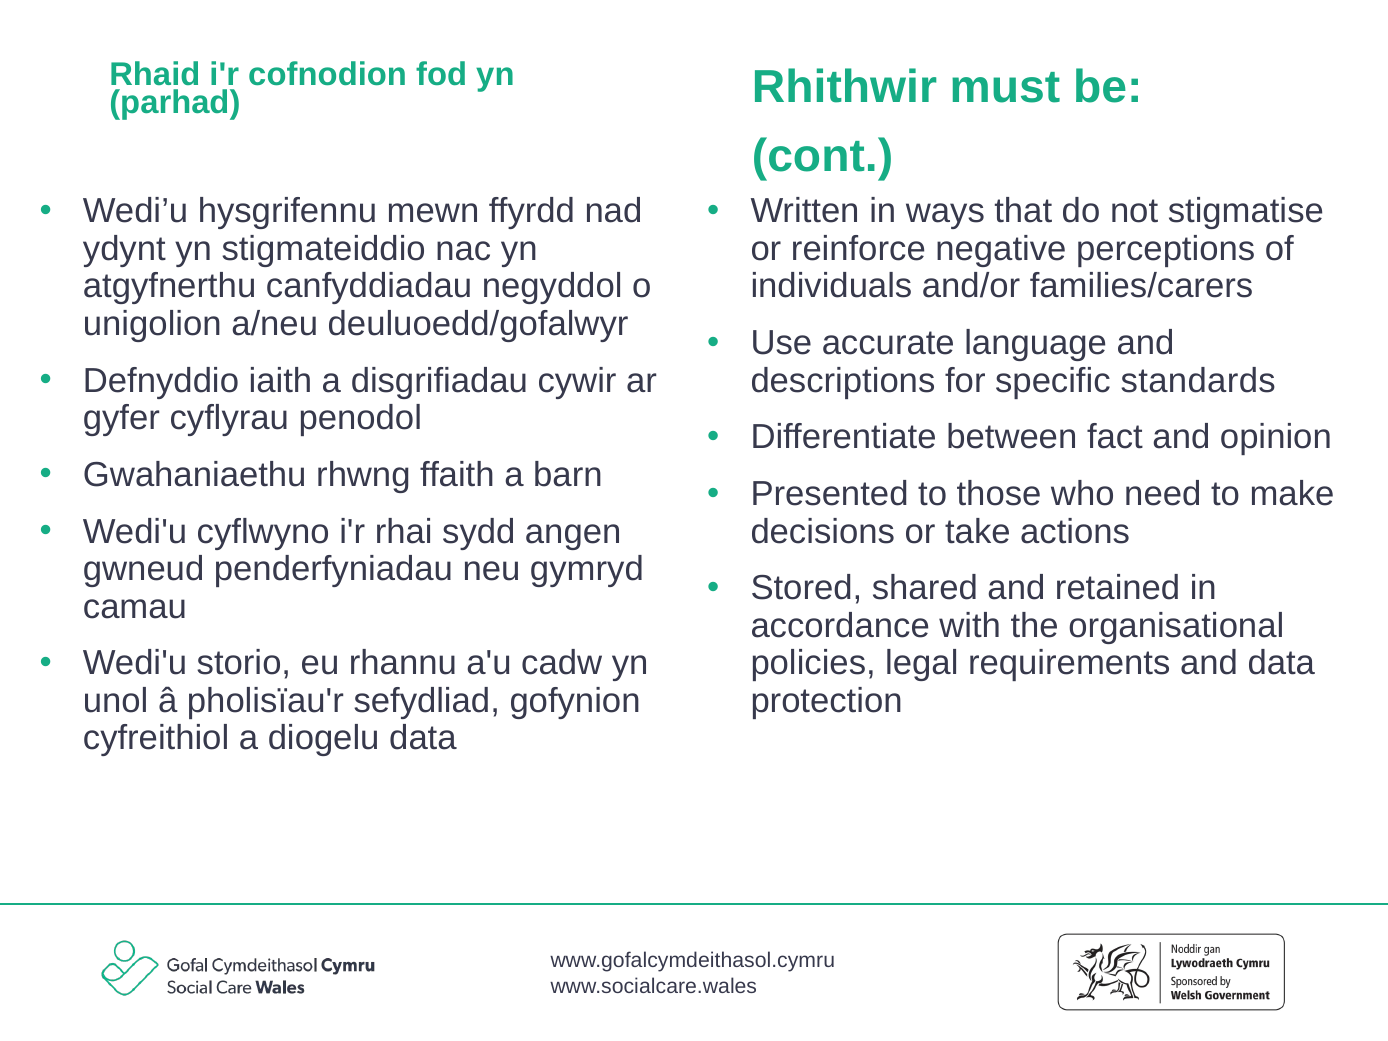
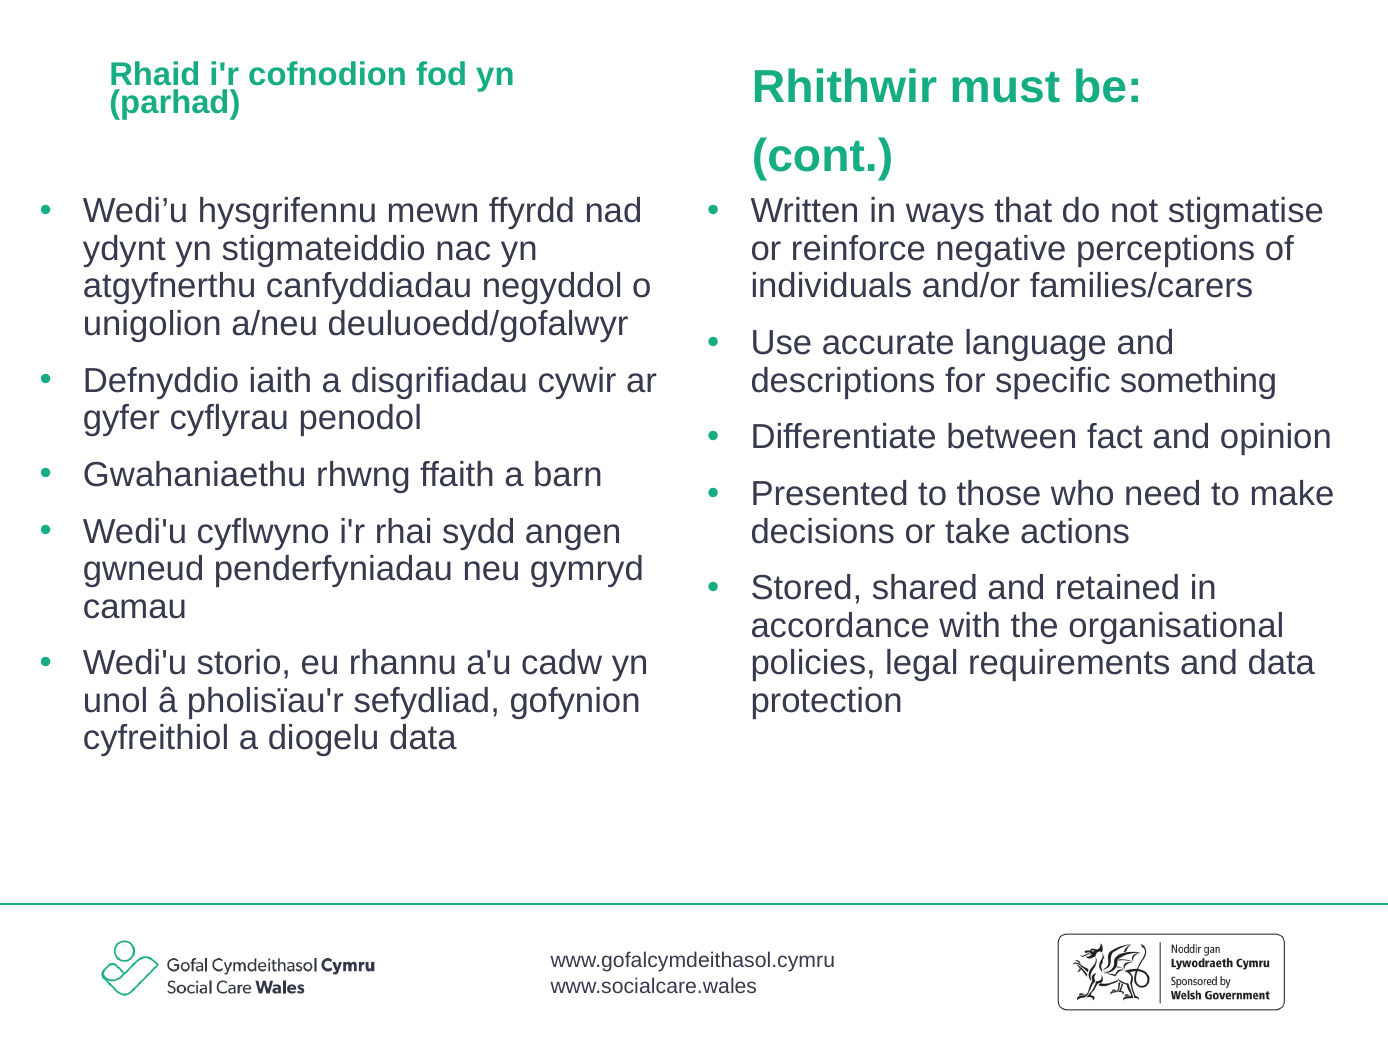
standards: standards -> something (1199, 381)
